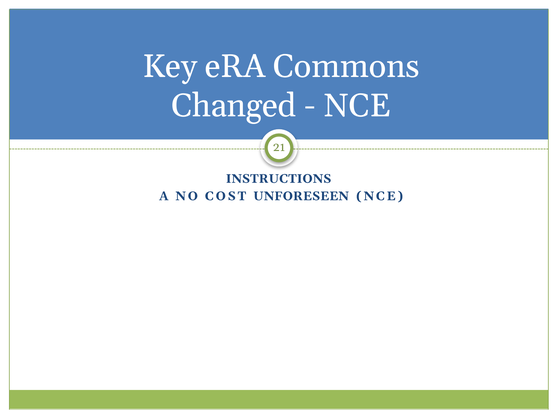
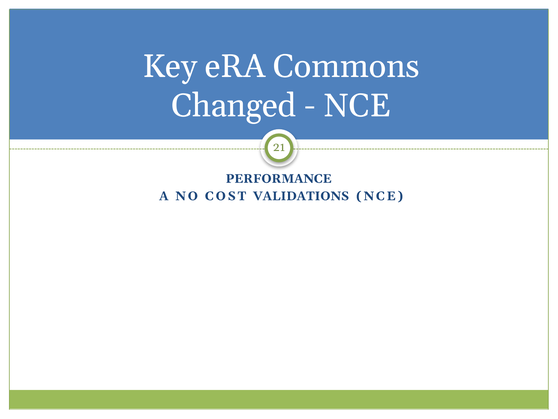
INSTRUCTIONS: INSTRUCTIONS -> PERFORMANCE (279, 178)
UNFORESEEN: UNFORESEEN -> VALIDATIONS (301, 196)
